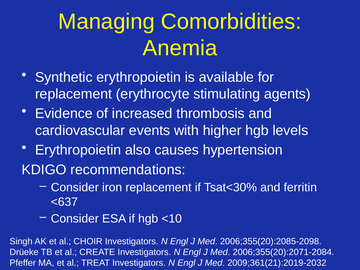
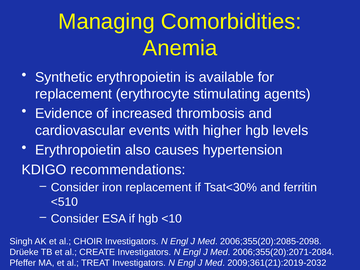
<637: <637 -> <510 (64, 202)
